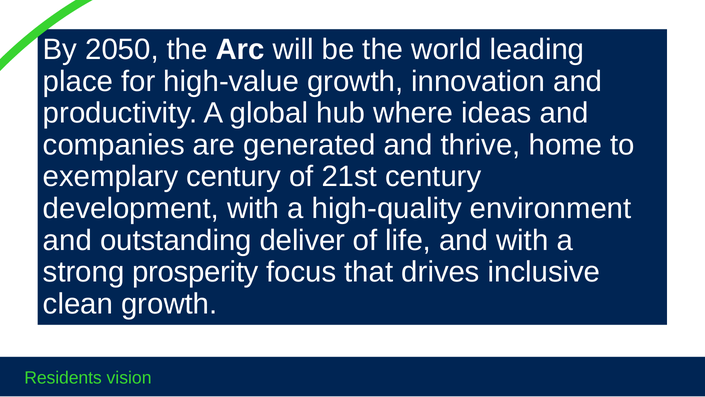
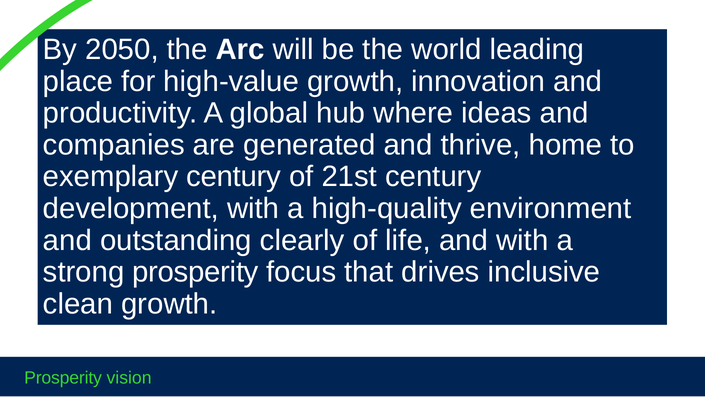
deliver: deliver -> clearly (302, 240)
Residents: Residents -> Prosperity (63, 377)
